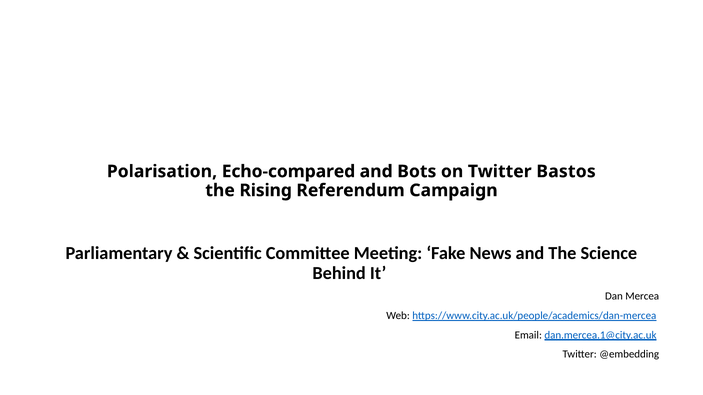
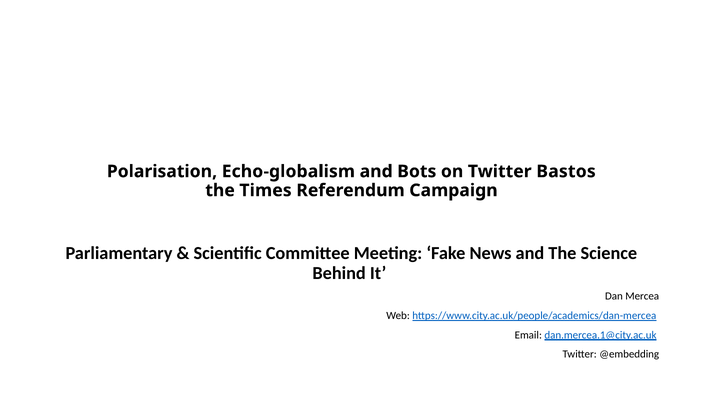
Echo-compared: Echo-compared -> Echo-globalism (288, 172)
Rising: Rising -> Times (266, 191)
